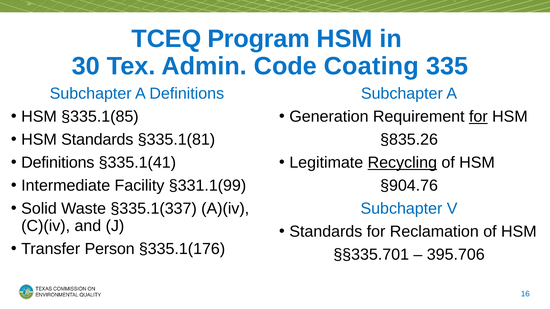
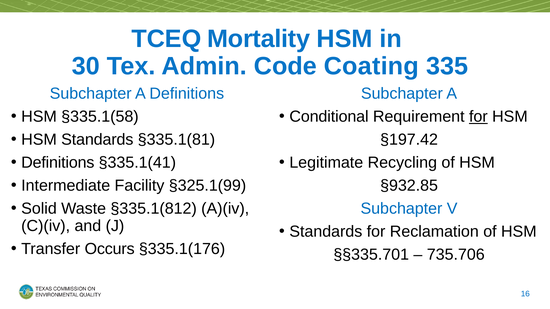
Program: Program -> Mortality (259, 39)
§335.1(85: §335.1(85 -> §335.1(58 (100, 117)
Generation: Generation -> Conditional (329, 117)
§835.26: §835.26 -> §197.42 (409, 140)
Recycling underline: present -> none (402, 163)
§331.1(99: §331.1(99 -> §325.1(99 (208, 186)
§904.76: §904.76 -> §932.85 (409, 186)
§335.1(337: §335.1(337 -> §335.1(812 (154, 209)
Person: Person -> Occurs (110, 249)
395.706: 395.706 -> 735.706 (456, 255)
